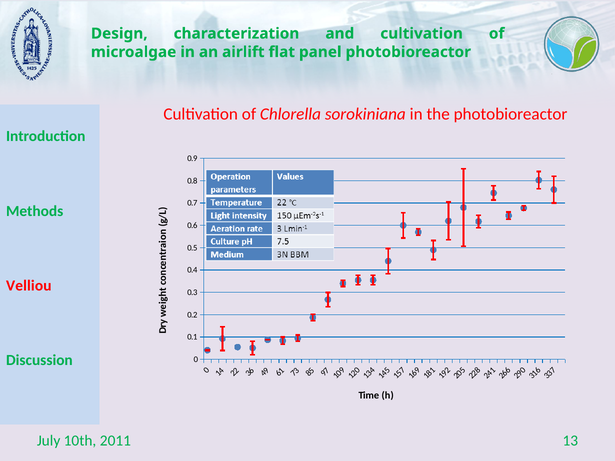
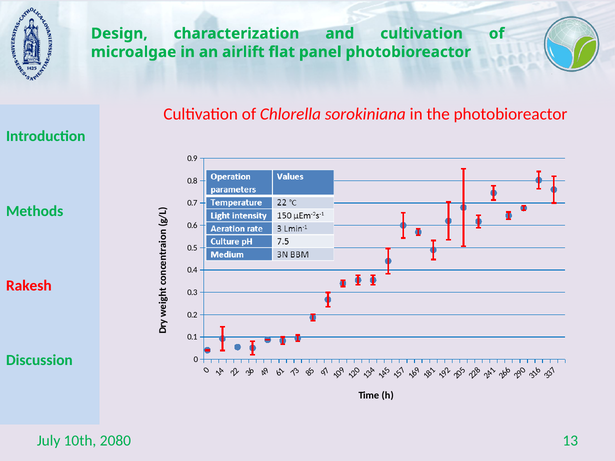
Velliou: Velliou -> Rakesh (29, 286)
2011: 2011 -> 2080 (115, 441)
